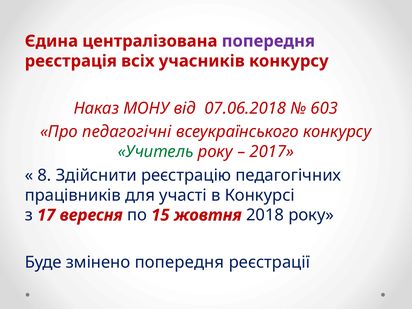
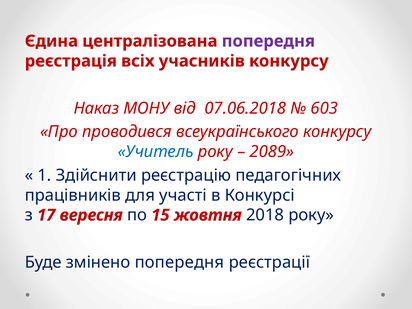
педагогічні: педагогічні -> проводився (127, 132)
Учитель colour: green -> blue (156, 152)
2017: 2017 -> 2089 (272, 152)
8: 8 -> 1 (44, 175)
